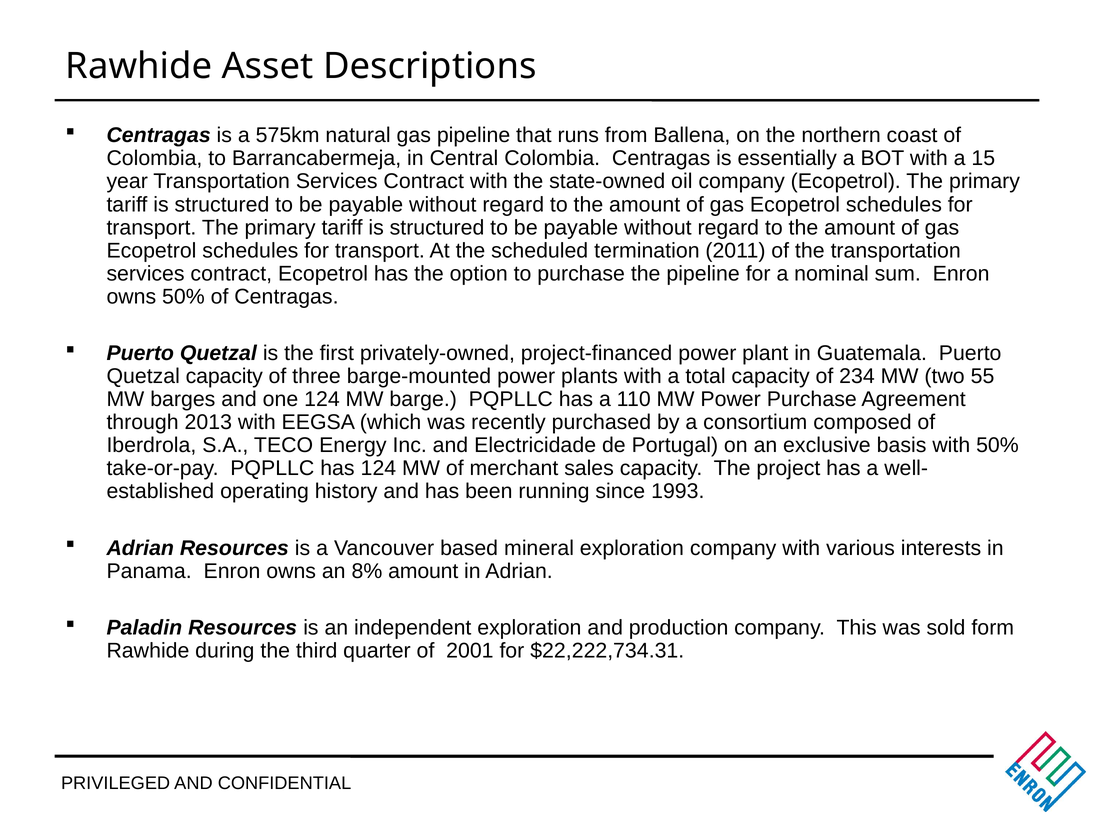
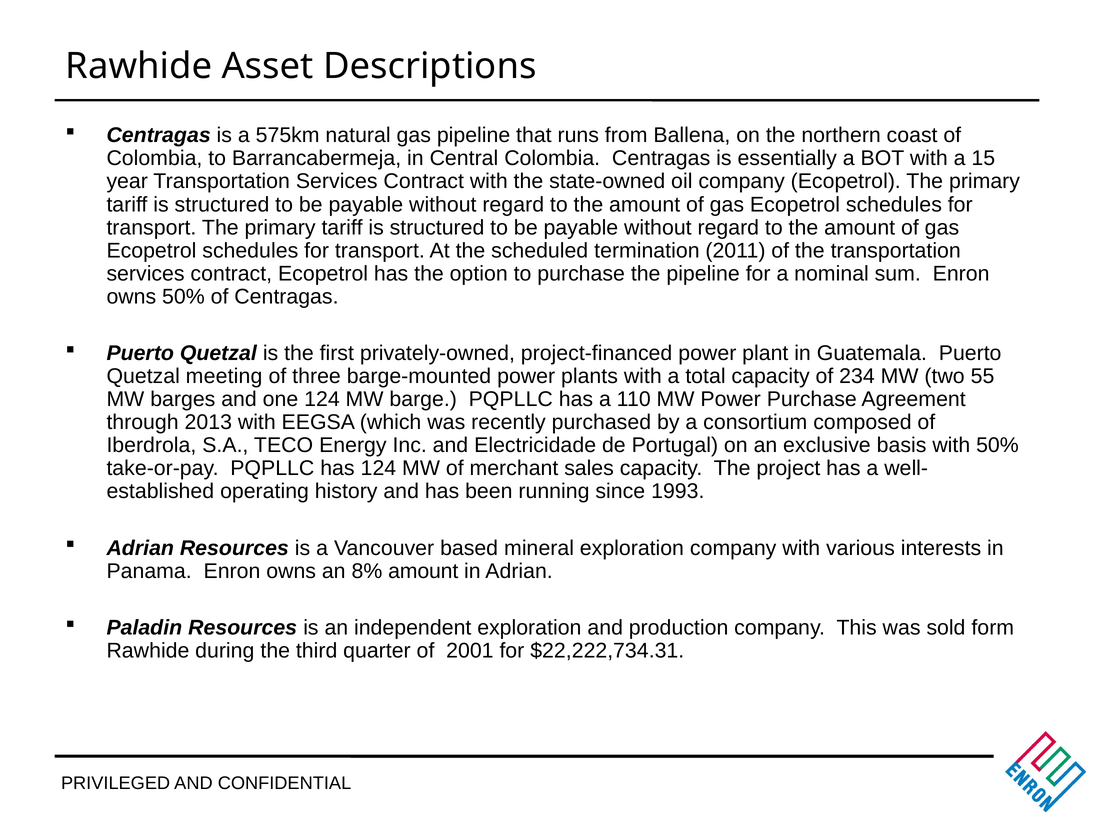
Quetzal capacity: capacity -> meeting (224, 376)
